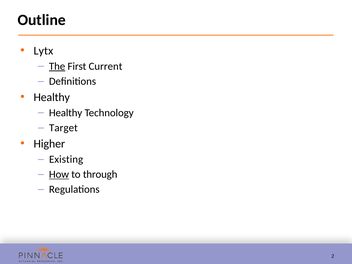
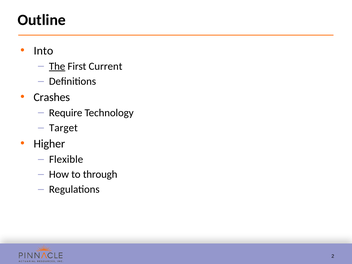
Lytx: Lytx -> Into (43, 51)
Healthy: Healthy -> Crashes (52, 97)
Healthy: Healthy -> Require (66, 113)
Existing: Existing -> Flexible (66, 159)
How underline: present -> none (59, 174)
